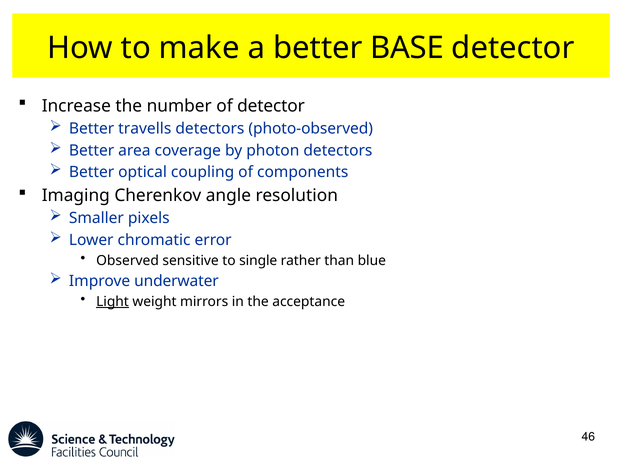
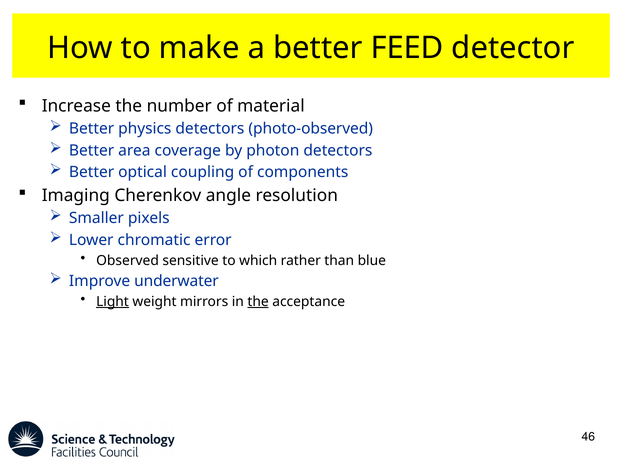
BASE: BASE -> FEED (407, 48)
of detector: detector -> material (271, 106)
travells: travells -> physics (145, 129)
single: single -> which (258, 260)
the underline: none -> present (258, 301)
